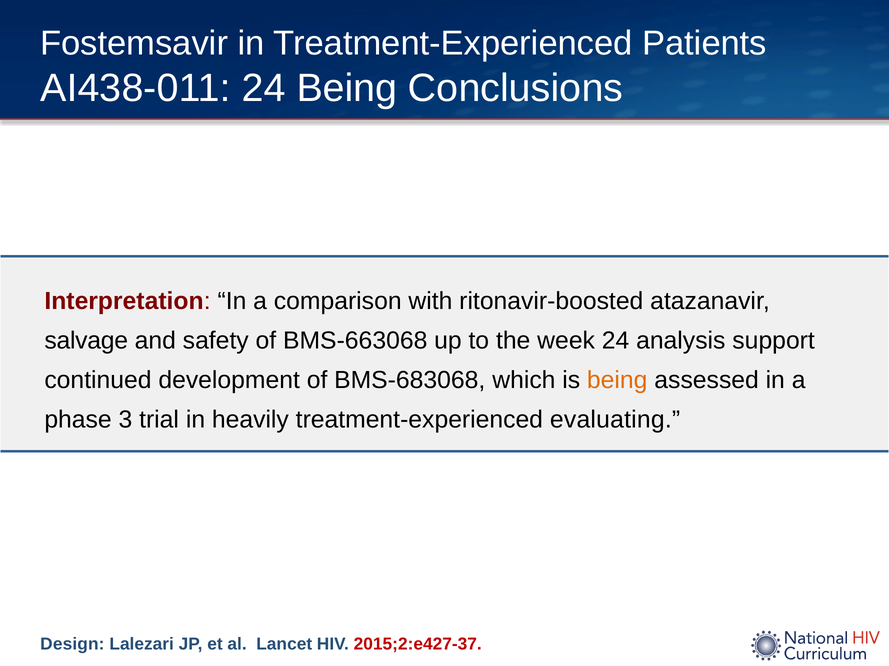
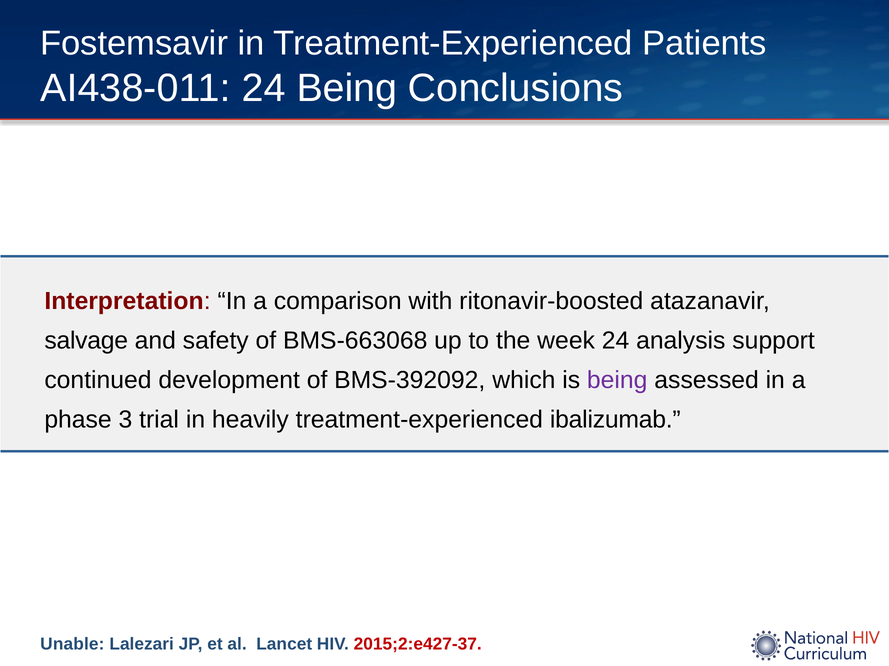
BMS-683068: BMS-683068 -> BMS-392092 (410, 380)
being colour: orange -> purple (617, 380)
evaluating: evaluating -> ibalizumab (615, 420)
Design: Design -> Unable (72, 645)
